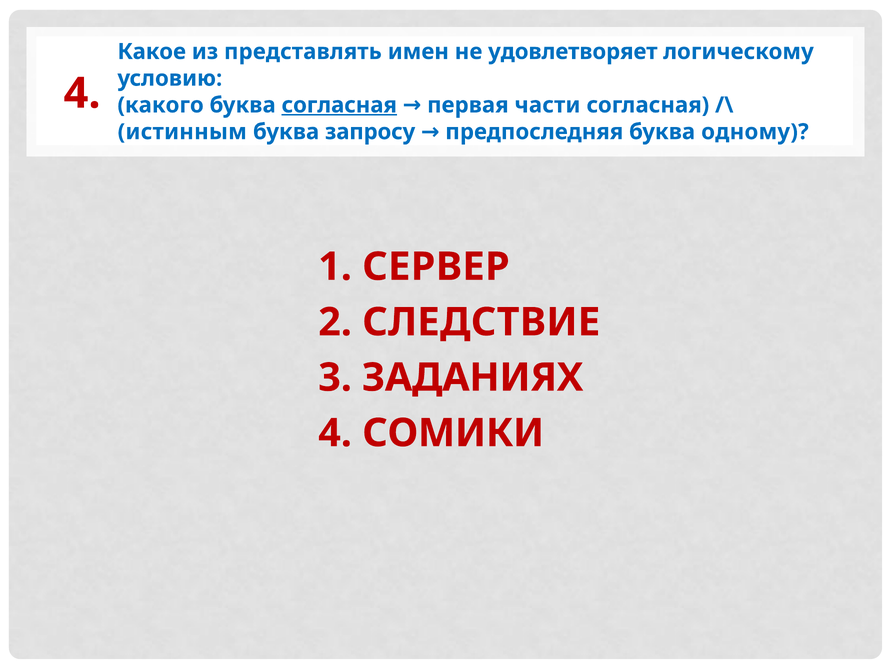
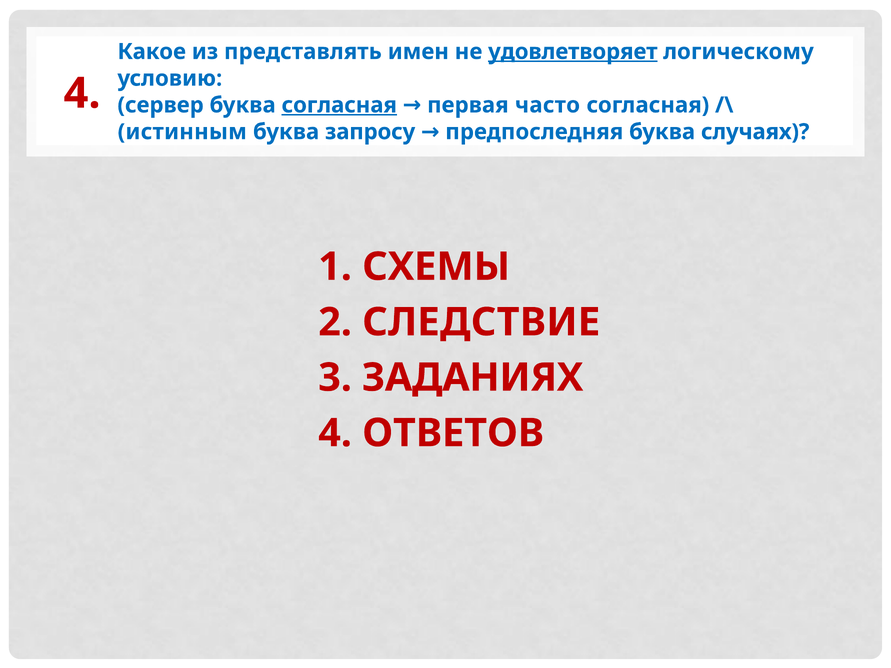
удовлетворяет underline: none -> present (573, 52)
какого: какого -> сервер (161, 105)
части: части -> часто (547, 105)
одному: одному -> случаях (755, 132)
СЕРВЕР: СЕРВЕР -> СХЕМЫ (436, 267)
СОМИКИ: СОМИКИ -> ОТВЕТОВ (453, 433)
